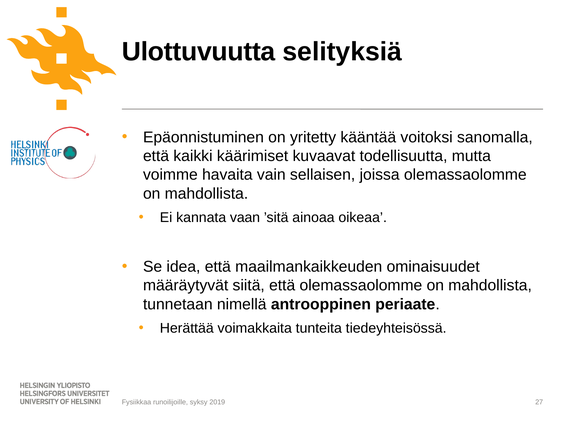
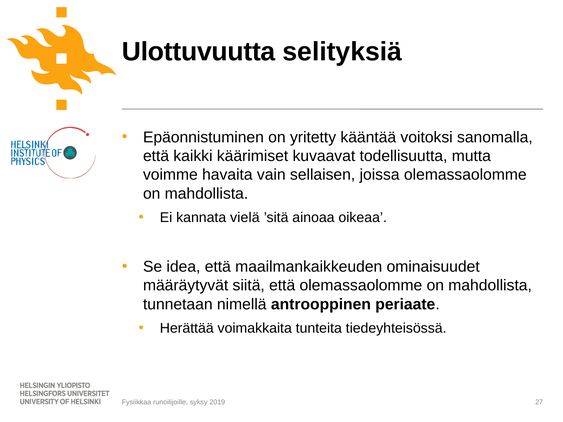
vaan: vaan -> vielä (245, 218)
